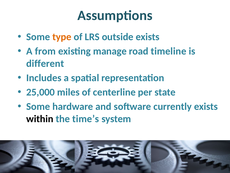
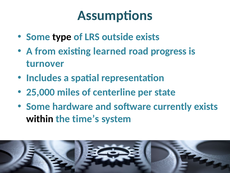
type colour: orange -> black (62, 37)
manage: manage -> learned (110, 51)
timeline: timeline -> progress (169, 51)
different: different -> turnover (45, 63)
